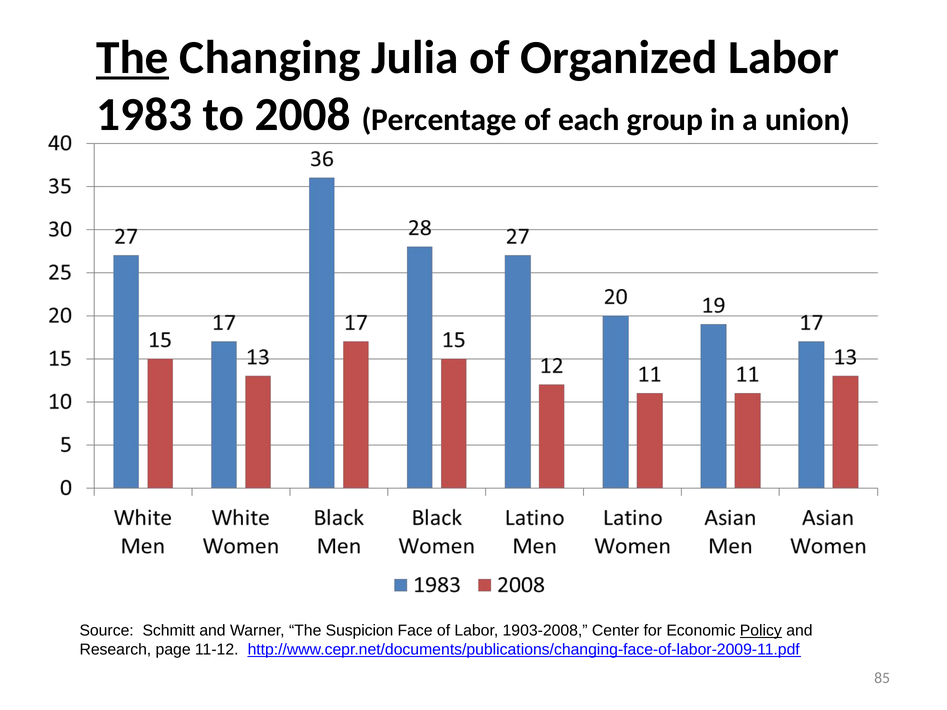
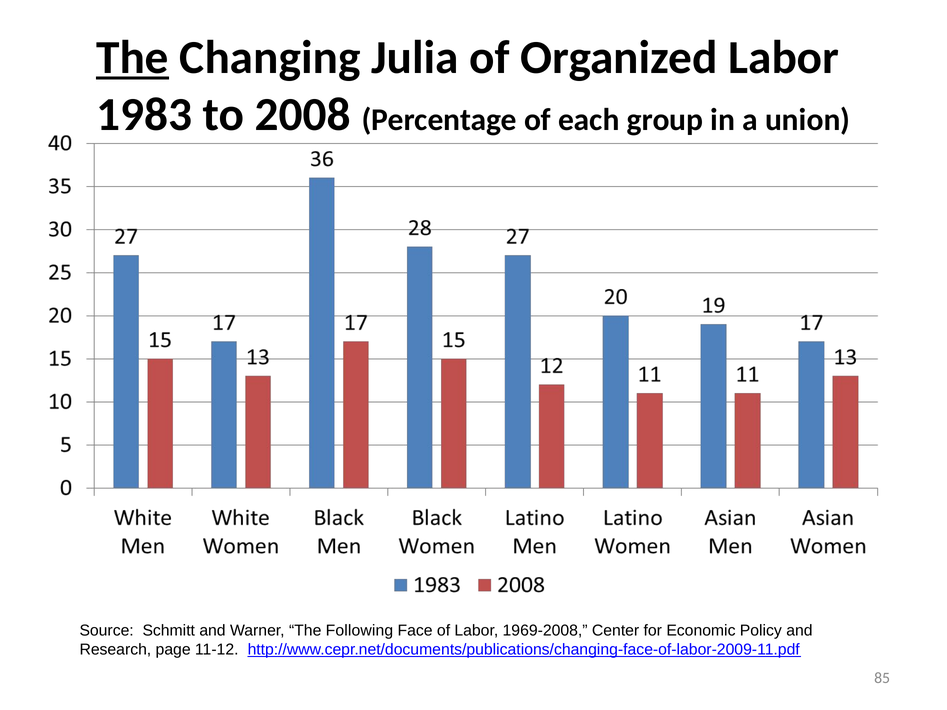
Suspicion: Suspicion -> Following (359, 631)
1903-2008: 1903-2008 -> 1969-2008 (545, 631)
Policy underline: present -> none (761, 631)
